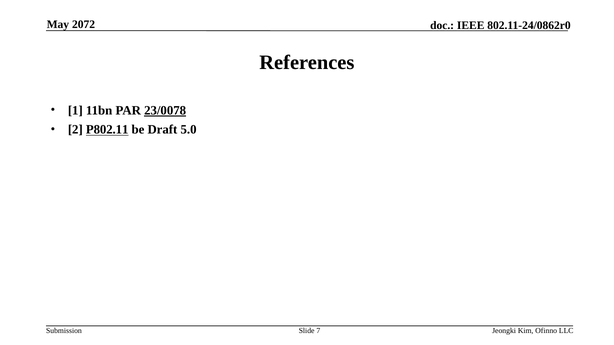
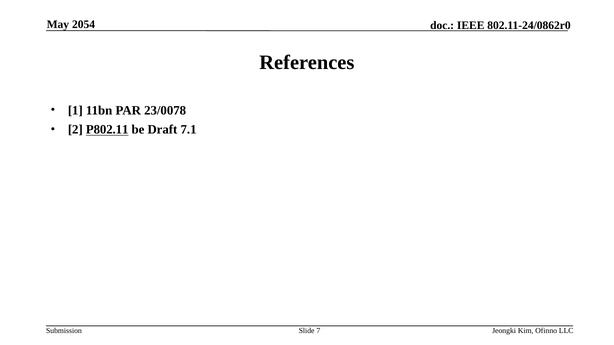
2072: 2072 -> 2054 (84, 24)
23/0078 underline: present -> none (165, 111)
5.0: 5.0 -> 7.1 (189, 130)
